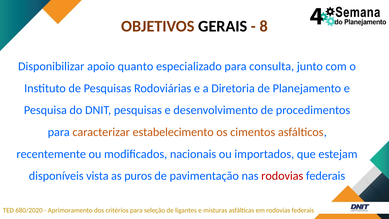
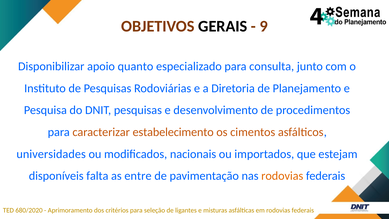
8: 8 -> 9 (264, 26)
recentemente: recentemente -> universidades (51, 154)
vista: vista -> falta (97, 176)
puros: puros -> entre (138, 176)
rodovias colour: red -> orange (282, 176)
